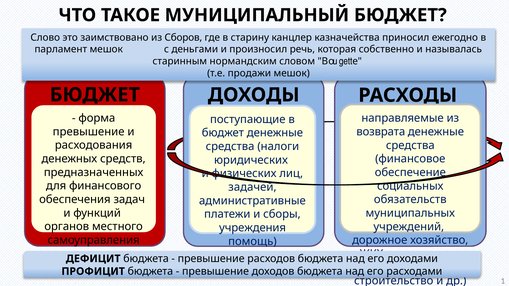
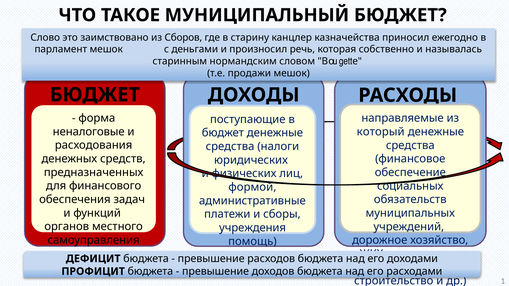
превышение: превышение -> неналоговые (89, 132)
возврата: возврата -> который (381, 132)
задачей: задачей -> формой (252, 187)
